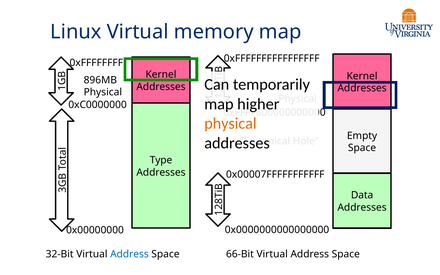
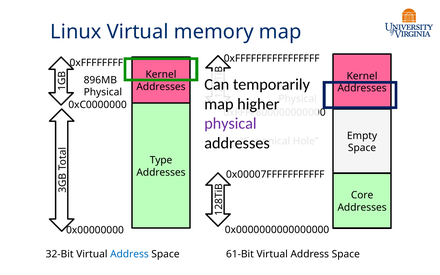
physical colour: orange -> purple (230, 124)
Data: Data -> Core (362, 195)
66-Bit: 66-Bit -> 61-Bit (240, 254)
